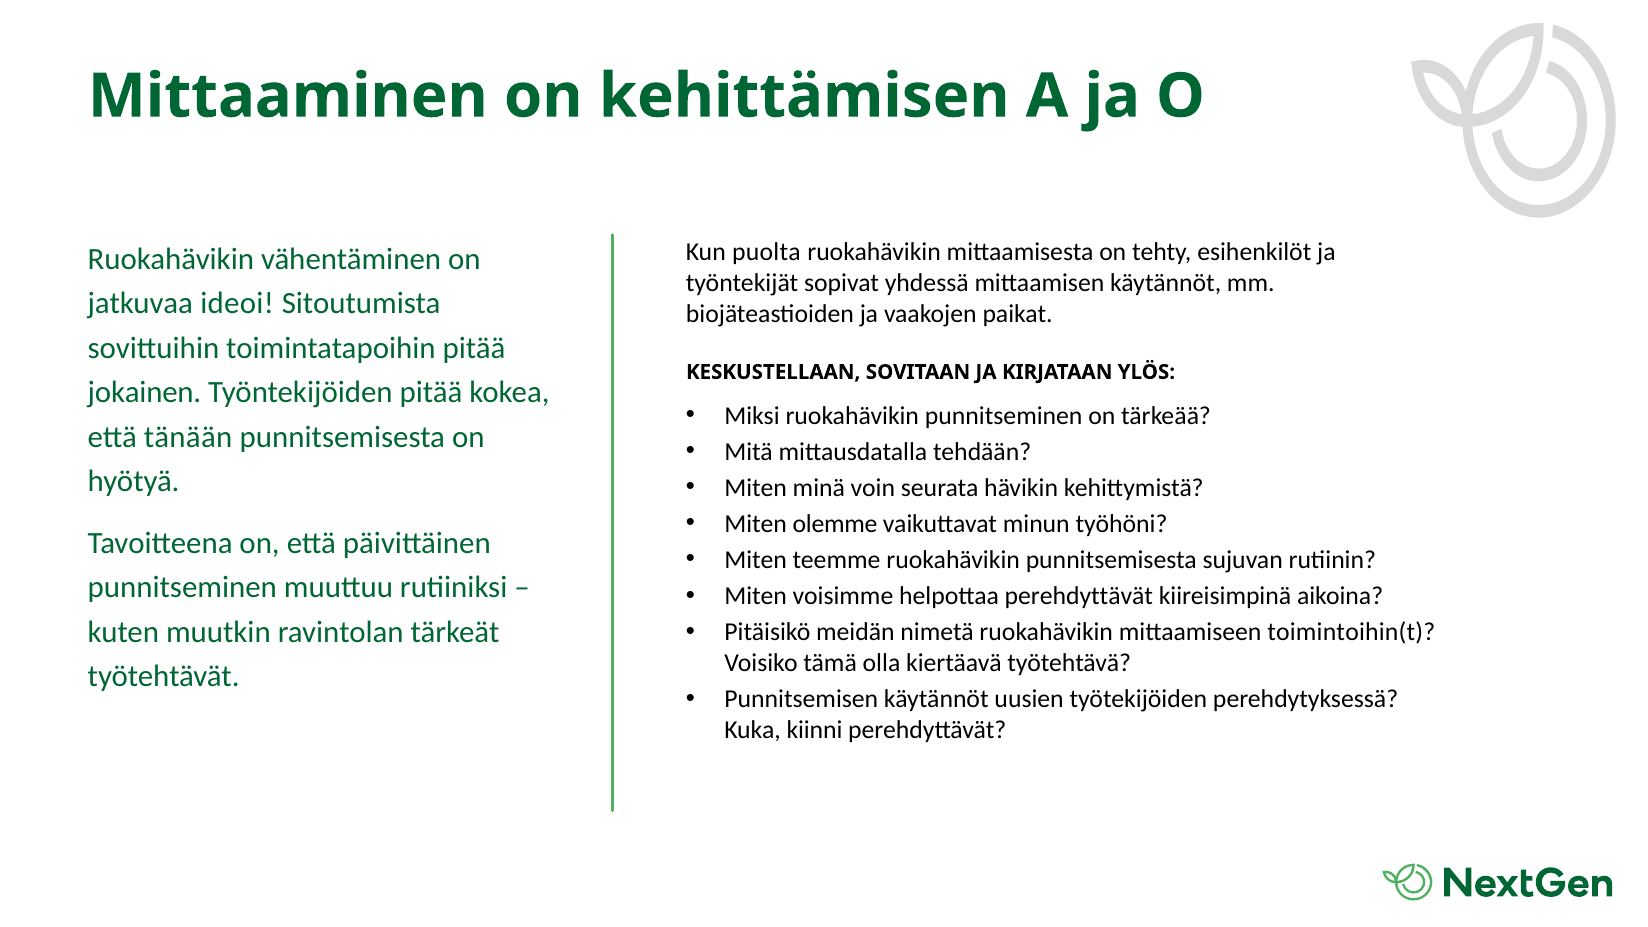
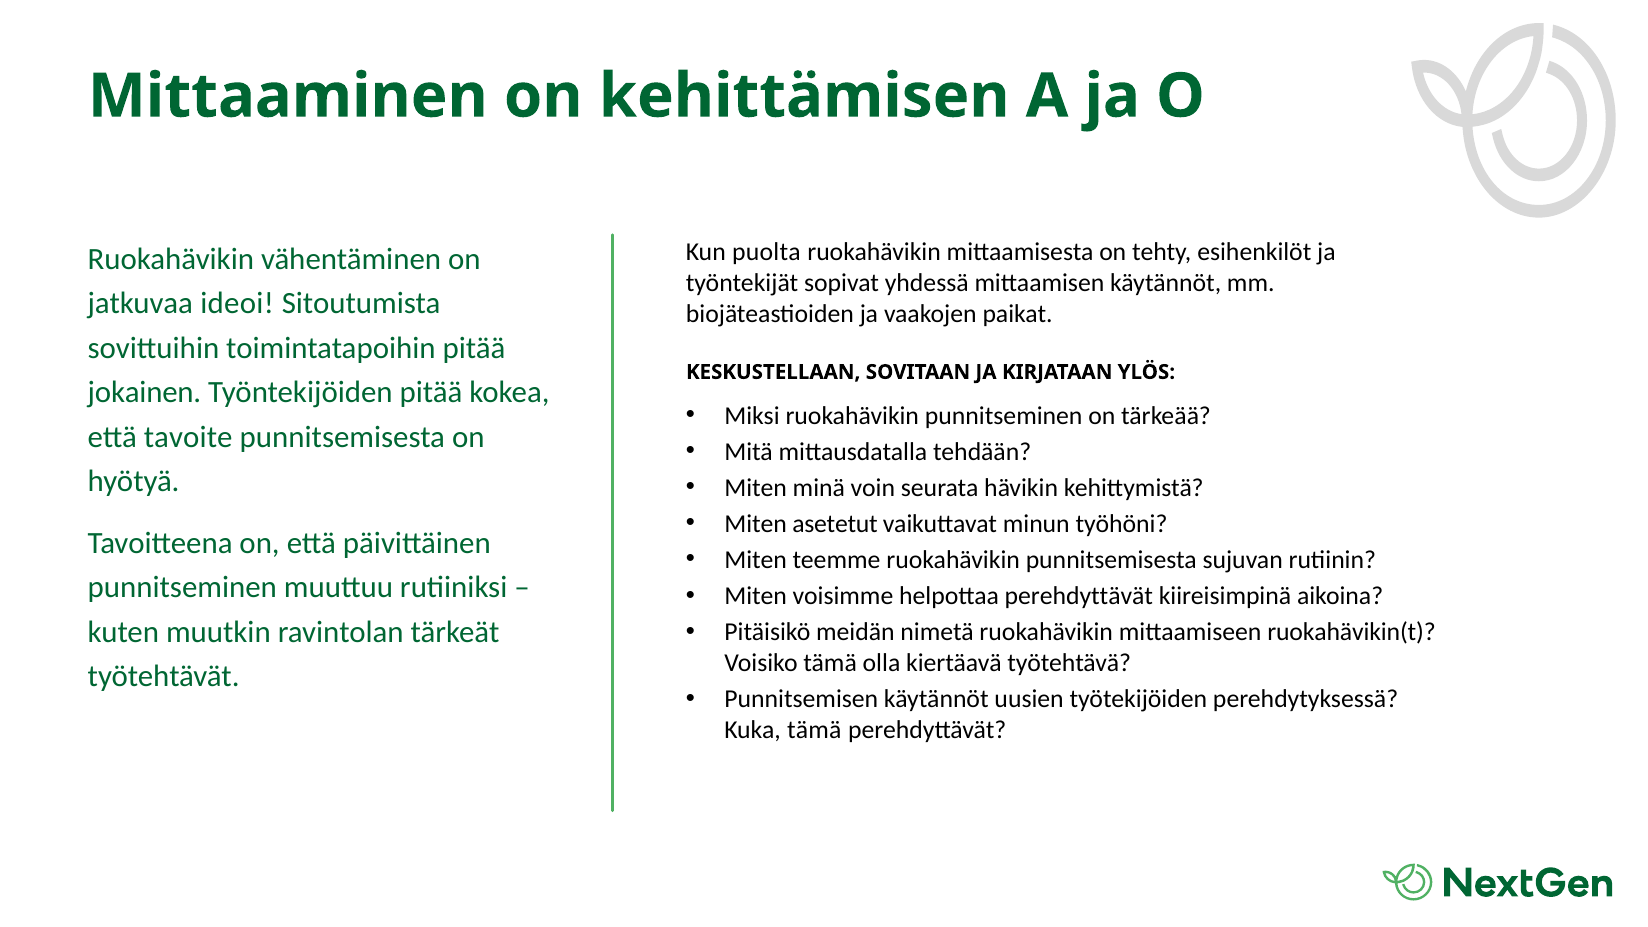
tänään: tänään -> tavoite (188, 437)
olemme: olemme -> asetetut (835, 524)
toimintoihin(t: toimintoihin(t -> ruokahävikin(t (1352, 632)
Kuka kiinni: kiinni -> tämä (814, 730)
